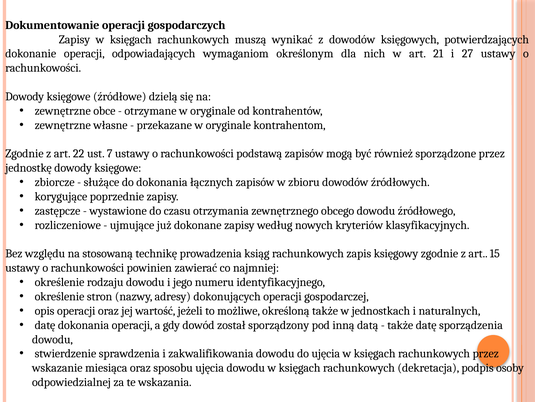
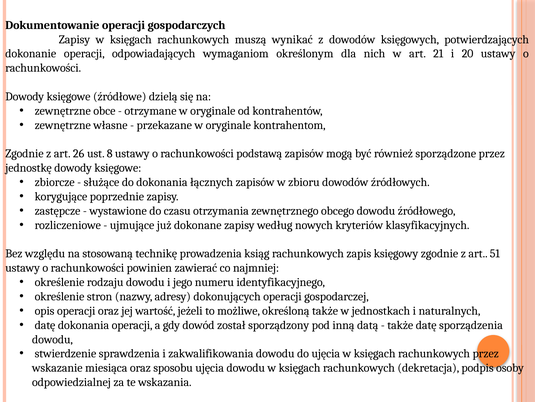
27: 27 -> 20 (468, 54)
22: 22 -> 26 (79, 153)
7: 7 -> 8 (110, 153)
15: 15 -> 51 (495, 253)
